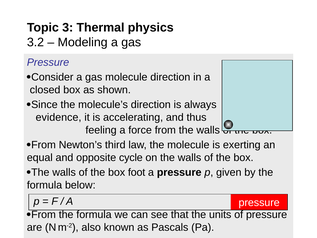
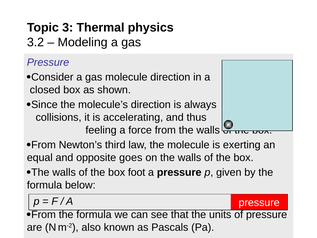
evidence: evidence -> collisions (59, 117)
cycle: cycle -> goes (131, 157)
